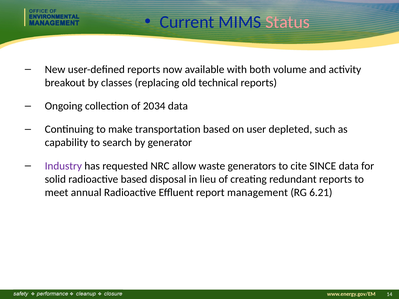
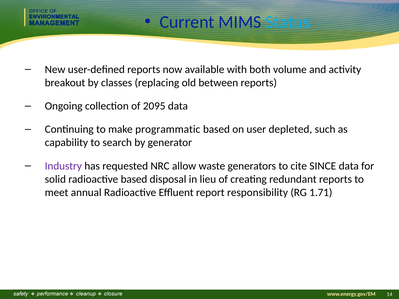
Status colour: pink -> light blue (288, 22)
technical: technical -> between (218, 83)
2034: 2034 -> 2095 (154, 106)
transportation: transportation -> programmatic (168, 129)
management: management -> responsibility (258, 193)
6.21: 6.21 -> 1.71 (321, 193)
